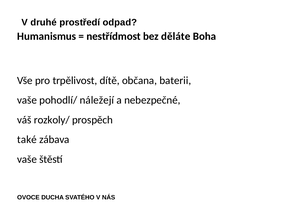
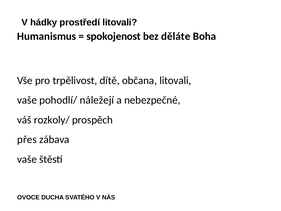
druhé: druhé -> hádky (44, 22)
prostředí odpad: odpad -> litovali (120, 22)
nestřídmost: nestřídmost -> spokojenost (114, 36)
občana baterii: baterii -> litovali (175, 80)
také: také -> přes (27, 139)
